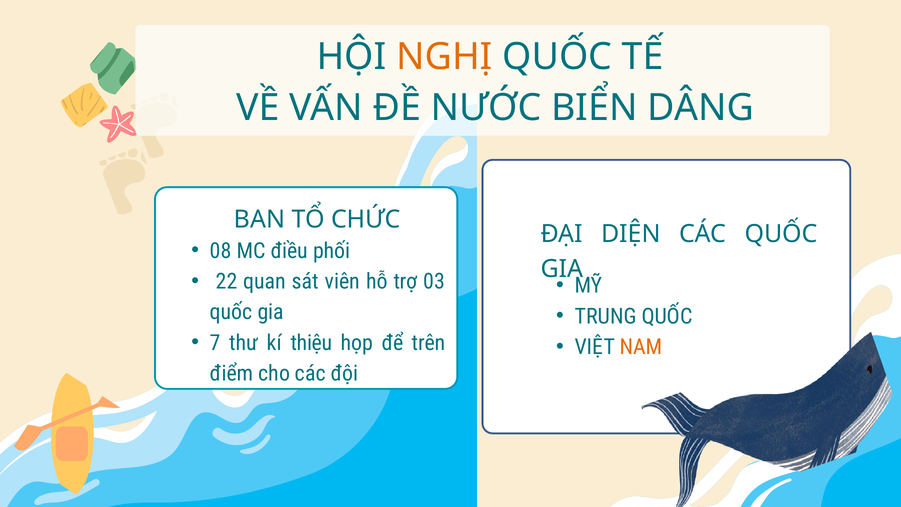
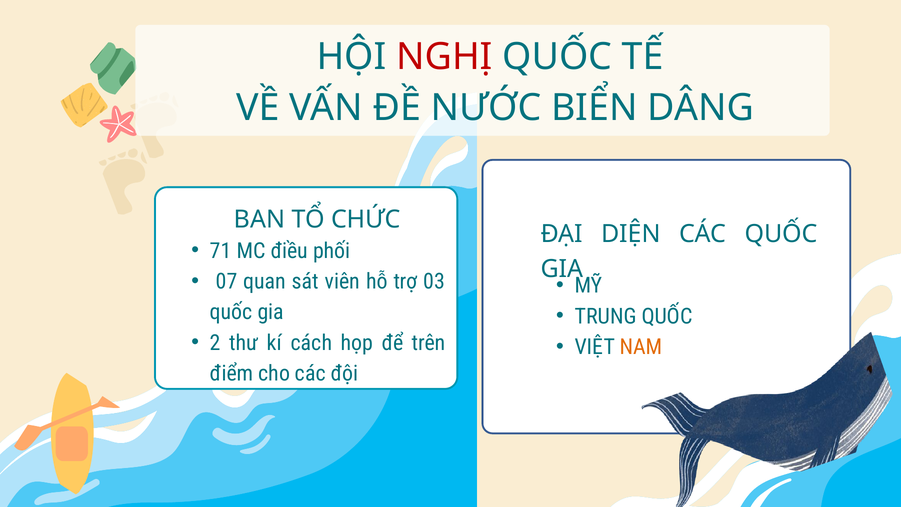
NGHỊ colour: orange -> red (444, 57)
08: 08 -> 71 (221, 251)
22: 22 -> 07 (227, 281)
7: 7 -> 2 (215, 343)
thiệu: thiệu -> cách (311, 343)
